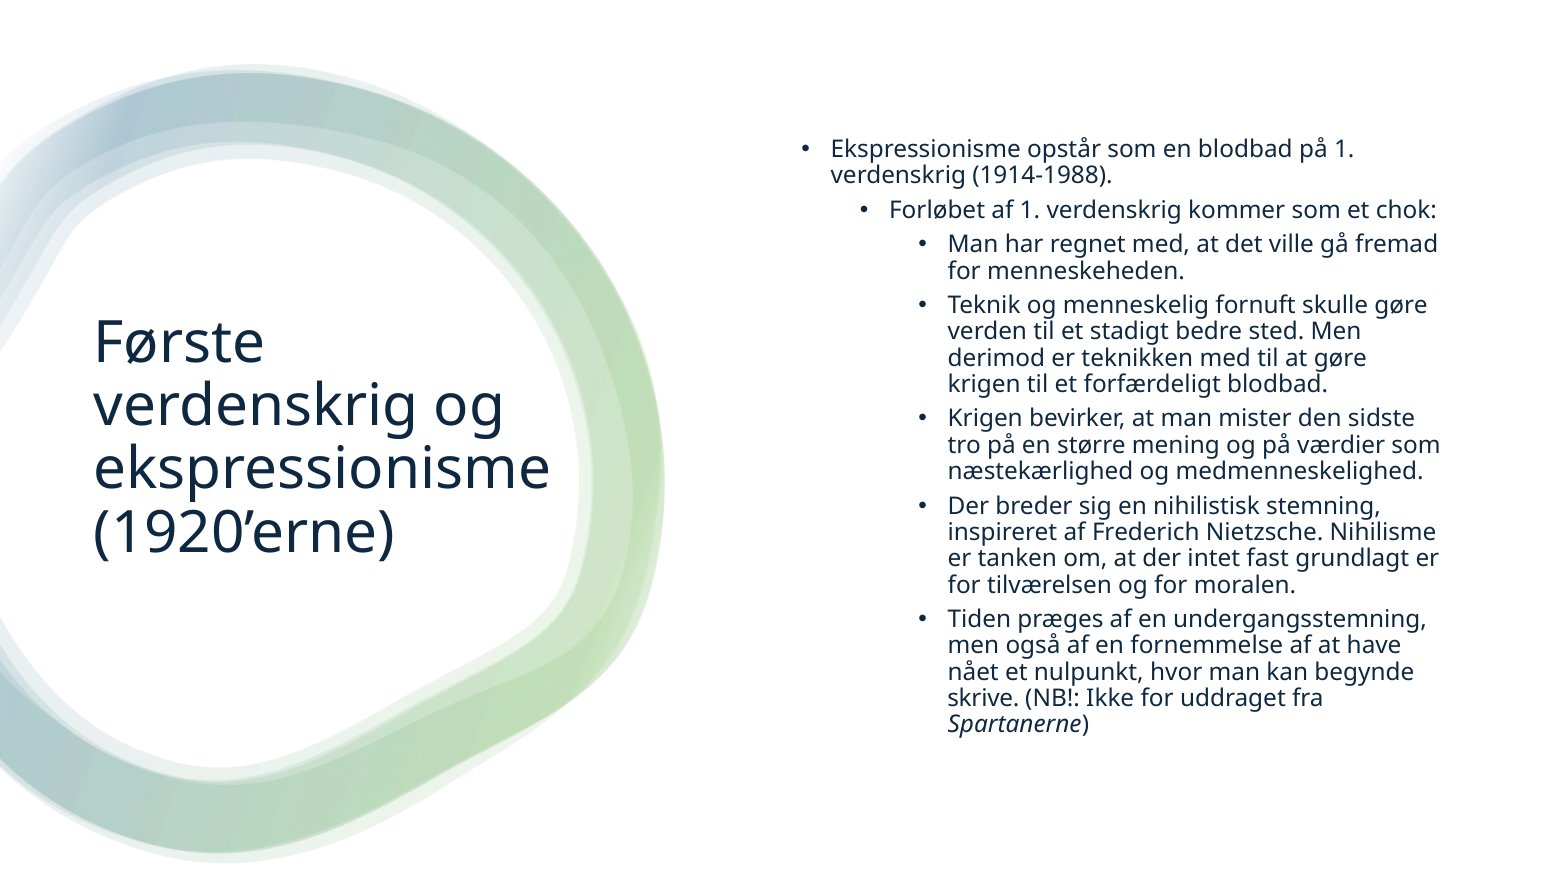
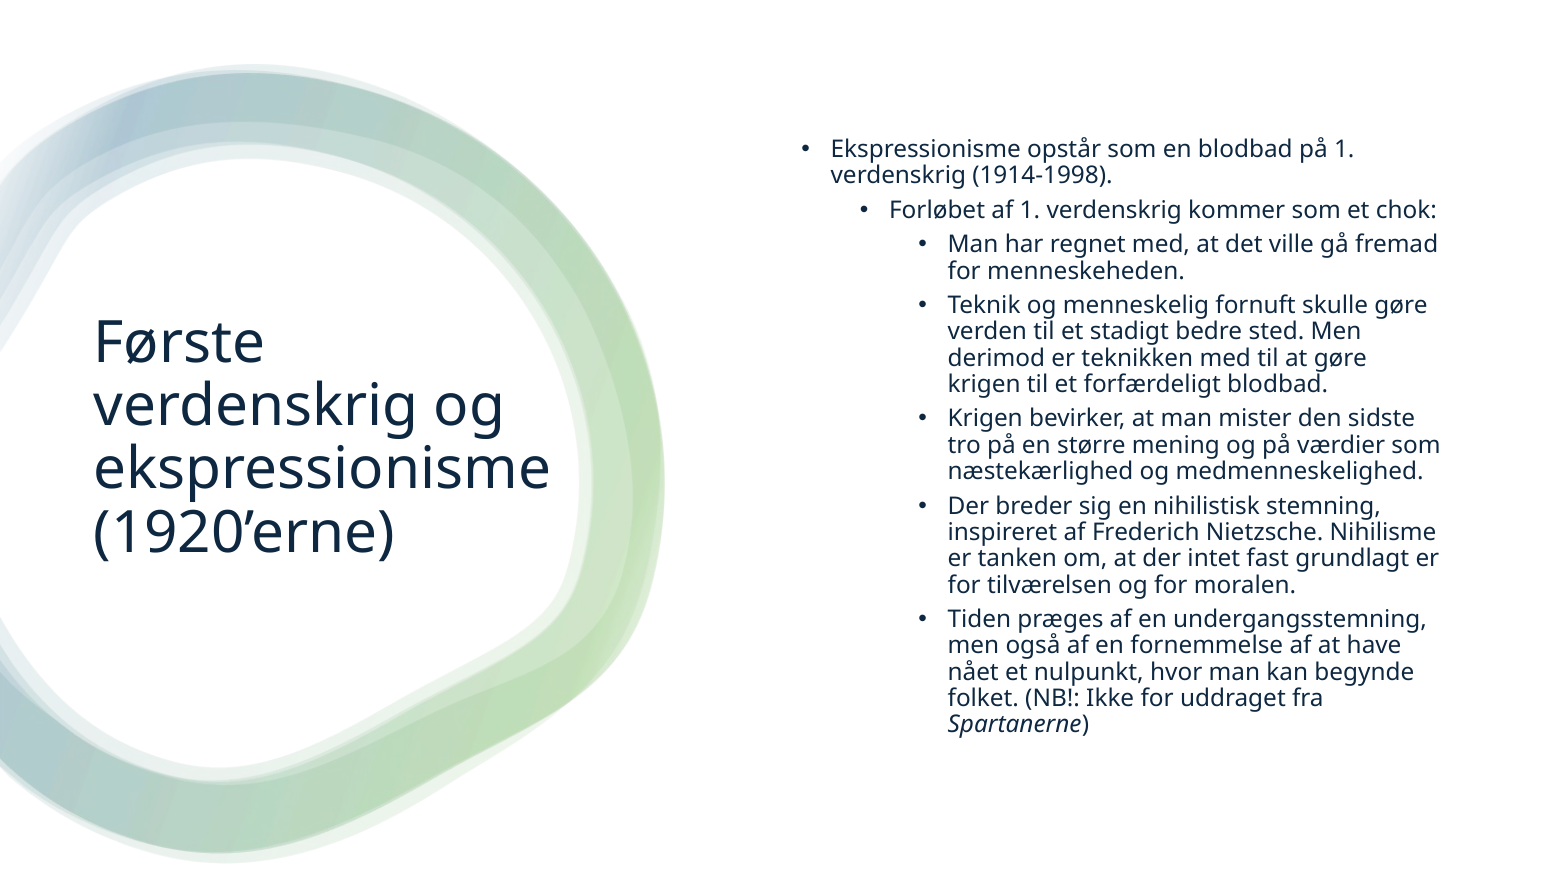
1914-1988: 1914-1988 -> 1914-1998 (1042, 176)
skrive: skrive -> folket (983, 699)
